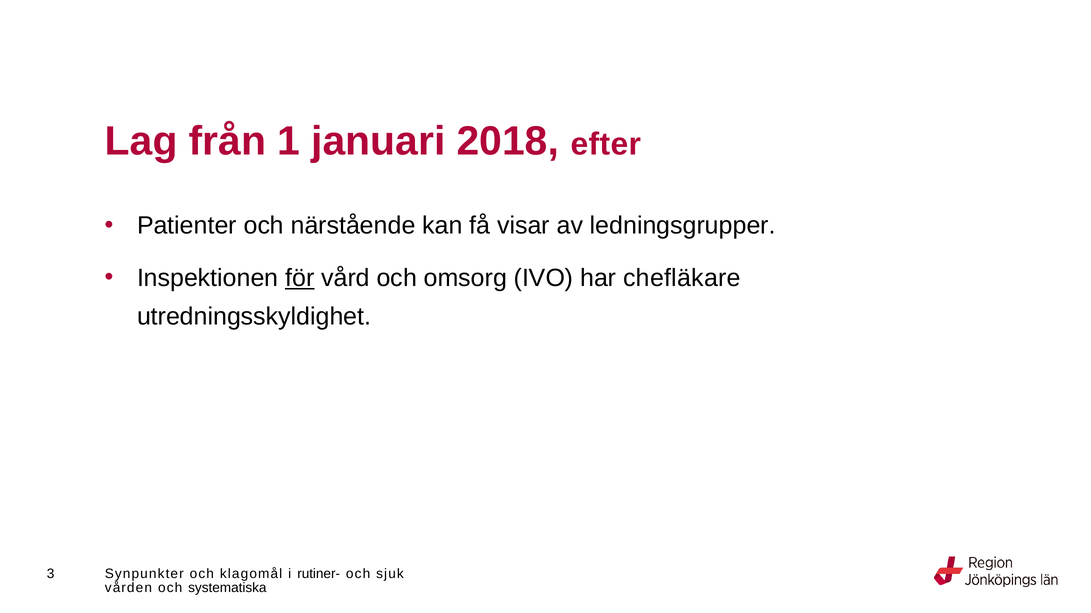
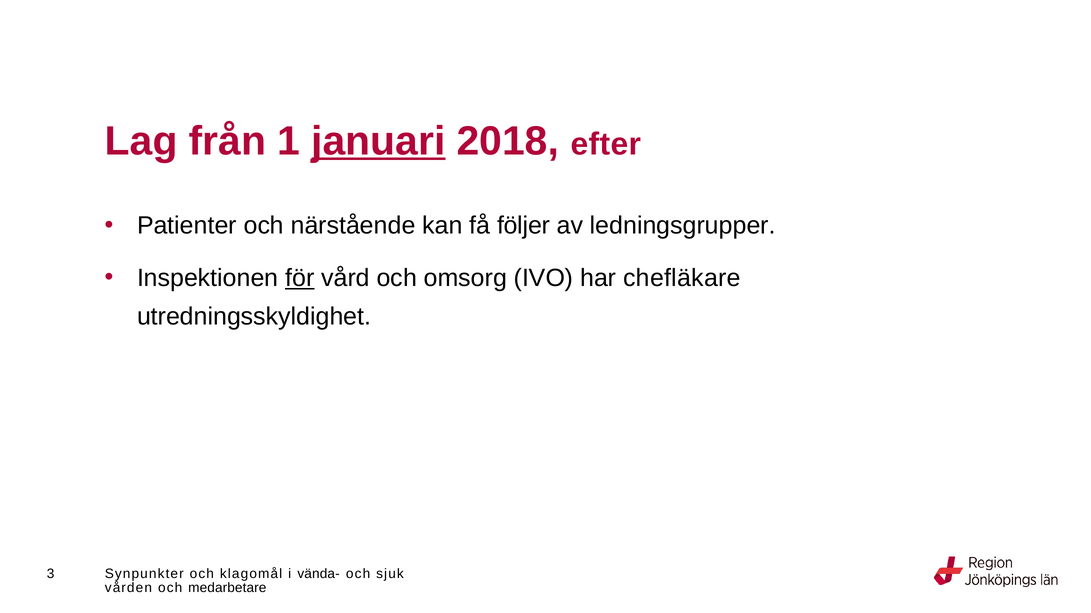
januari underline: none -> present (378, 141)
visar: visar -> följer (524, 226)
rutiner-: rutiner- -> vända- (319, 575)
systematiska: systematiska -> medarbetare (227, 588)
